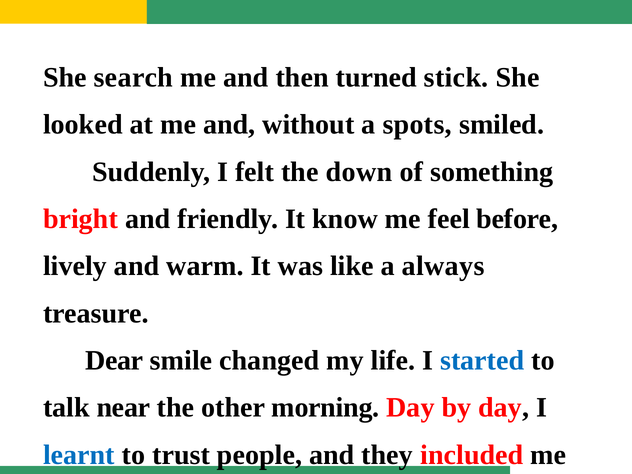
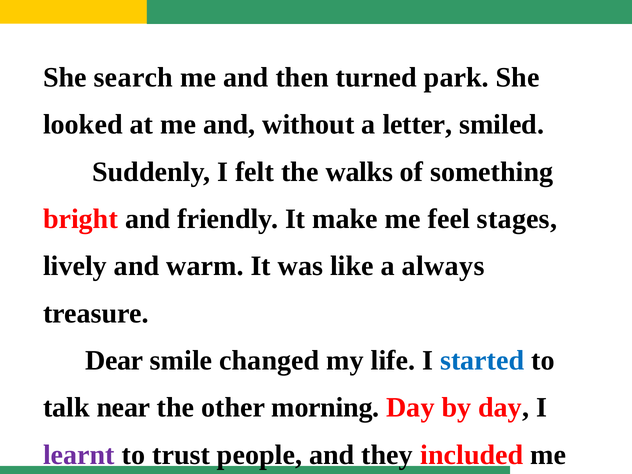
stick: stick -> park (456, 77)
spots: spots -> letter (417, 125)
down: down -> walks (359, 172)
know: know -> make (345, 219)
before: before -> stages (517, 219)
learnt colour: blue -> purple (79, 455)
